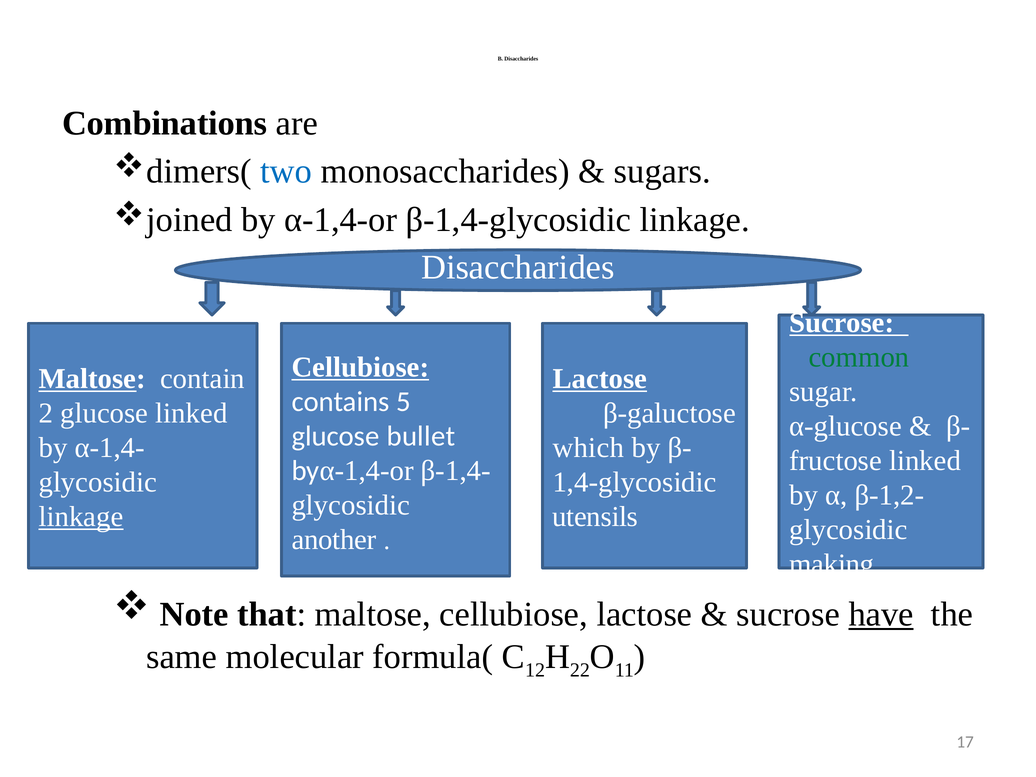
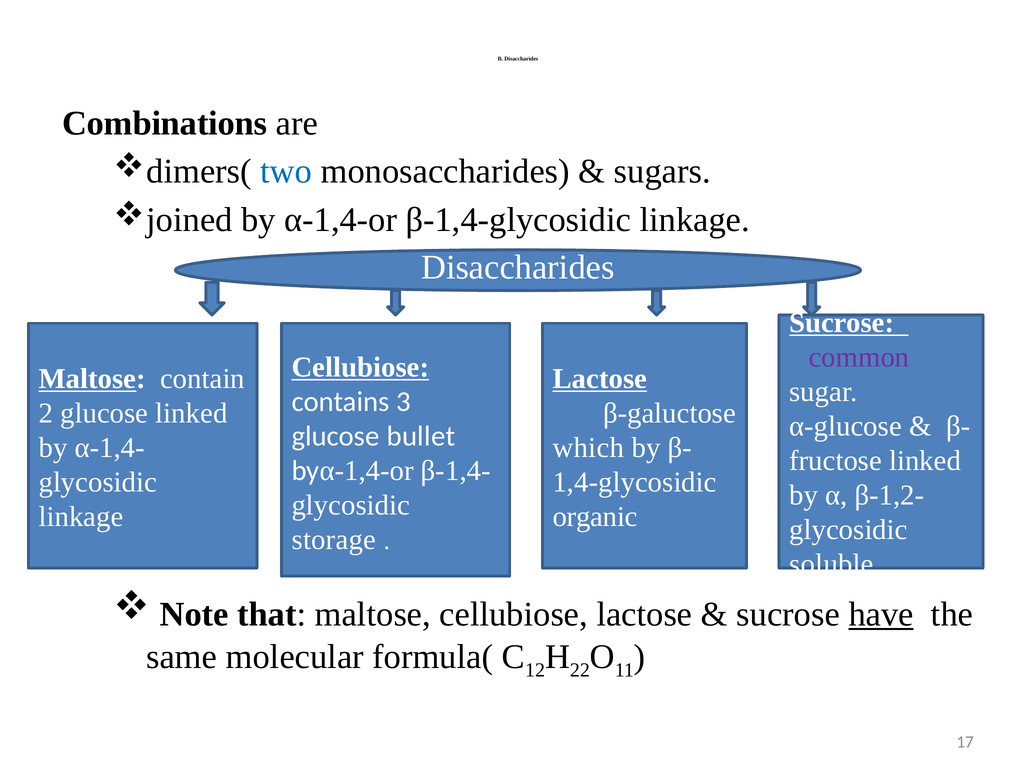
common colour: green -> purple (859, 357)
5: 5 -> 3 (403, 402)
linkage underline: present -> none (81, 517)
utensils: utensils -> organic (595, 517)
another: another -> storage (334, 540)
making: making -> soluble (832, 564)
